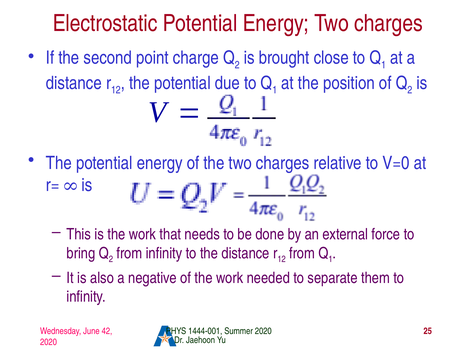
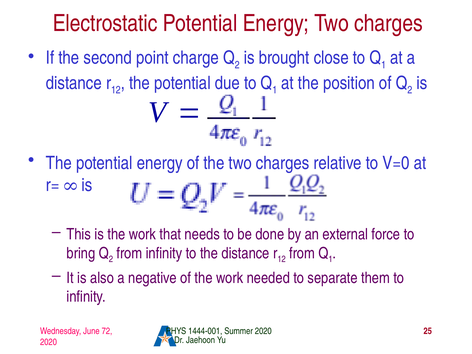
42: 42 -> 72 (107, 331)
